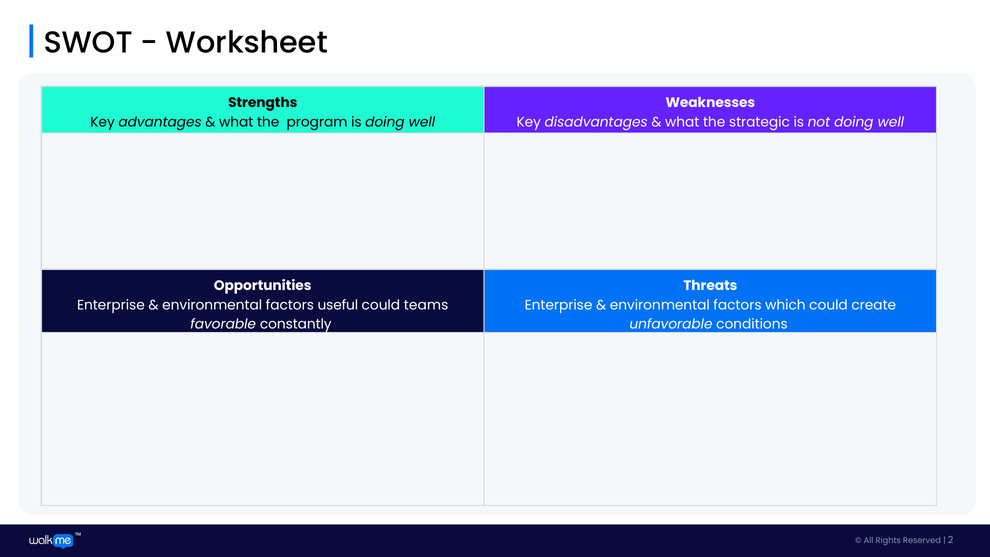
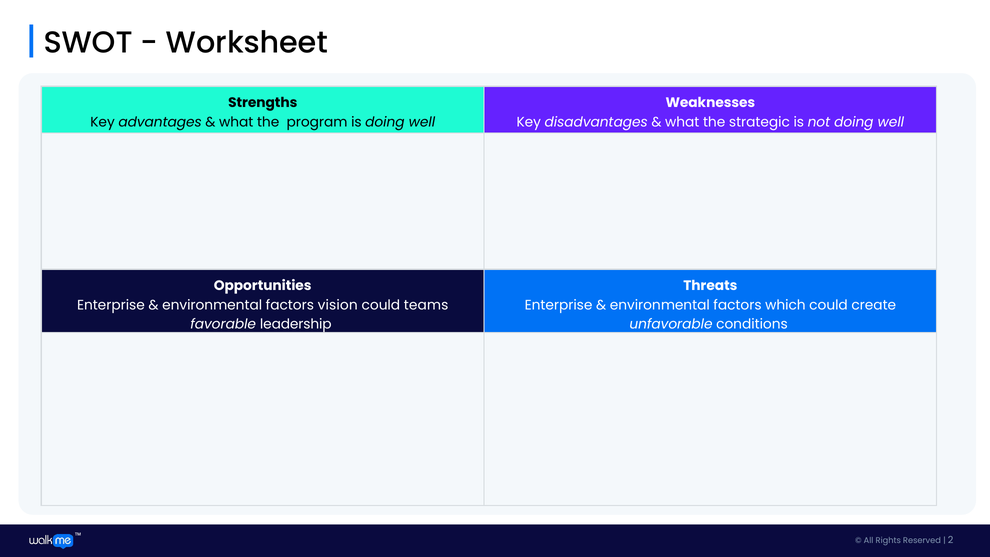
useful: useful -> vision (338, 305)
constantly: constantly -> leadership (296, 324)
